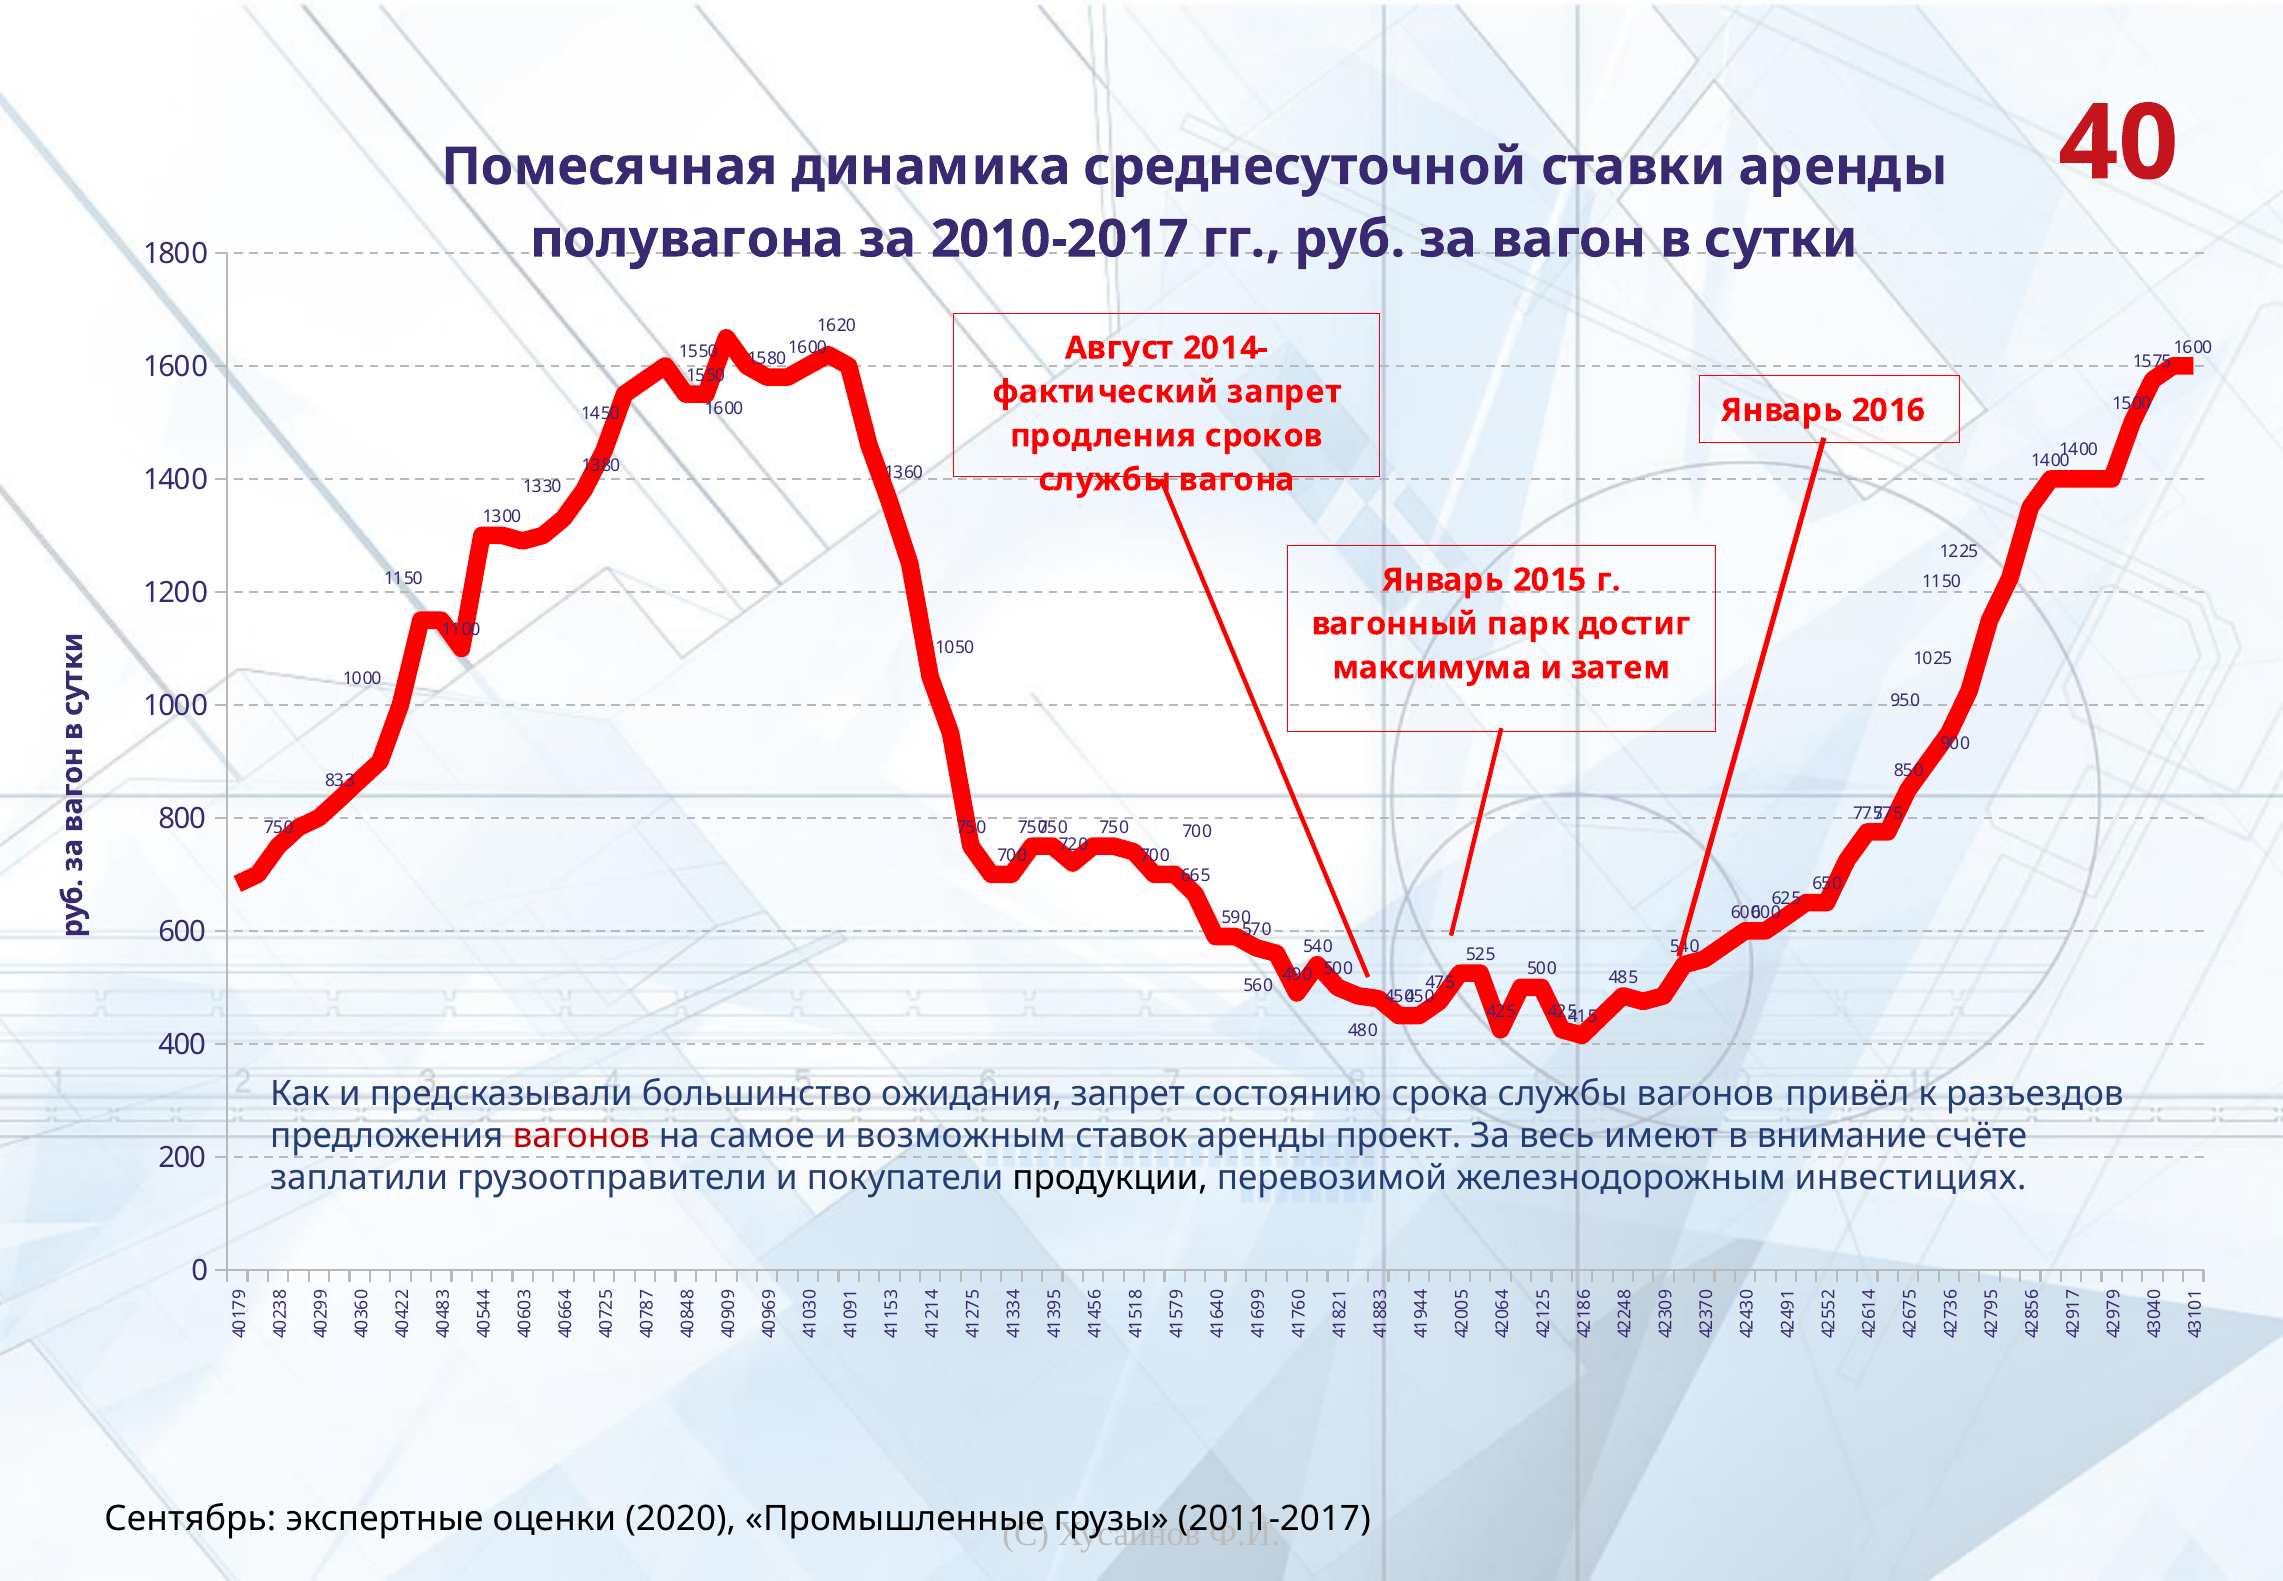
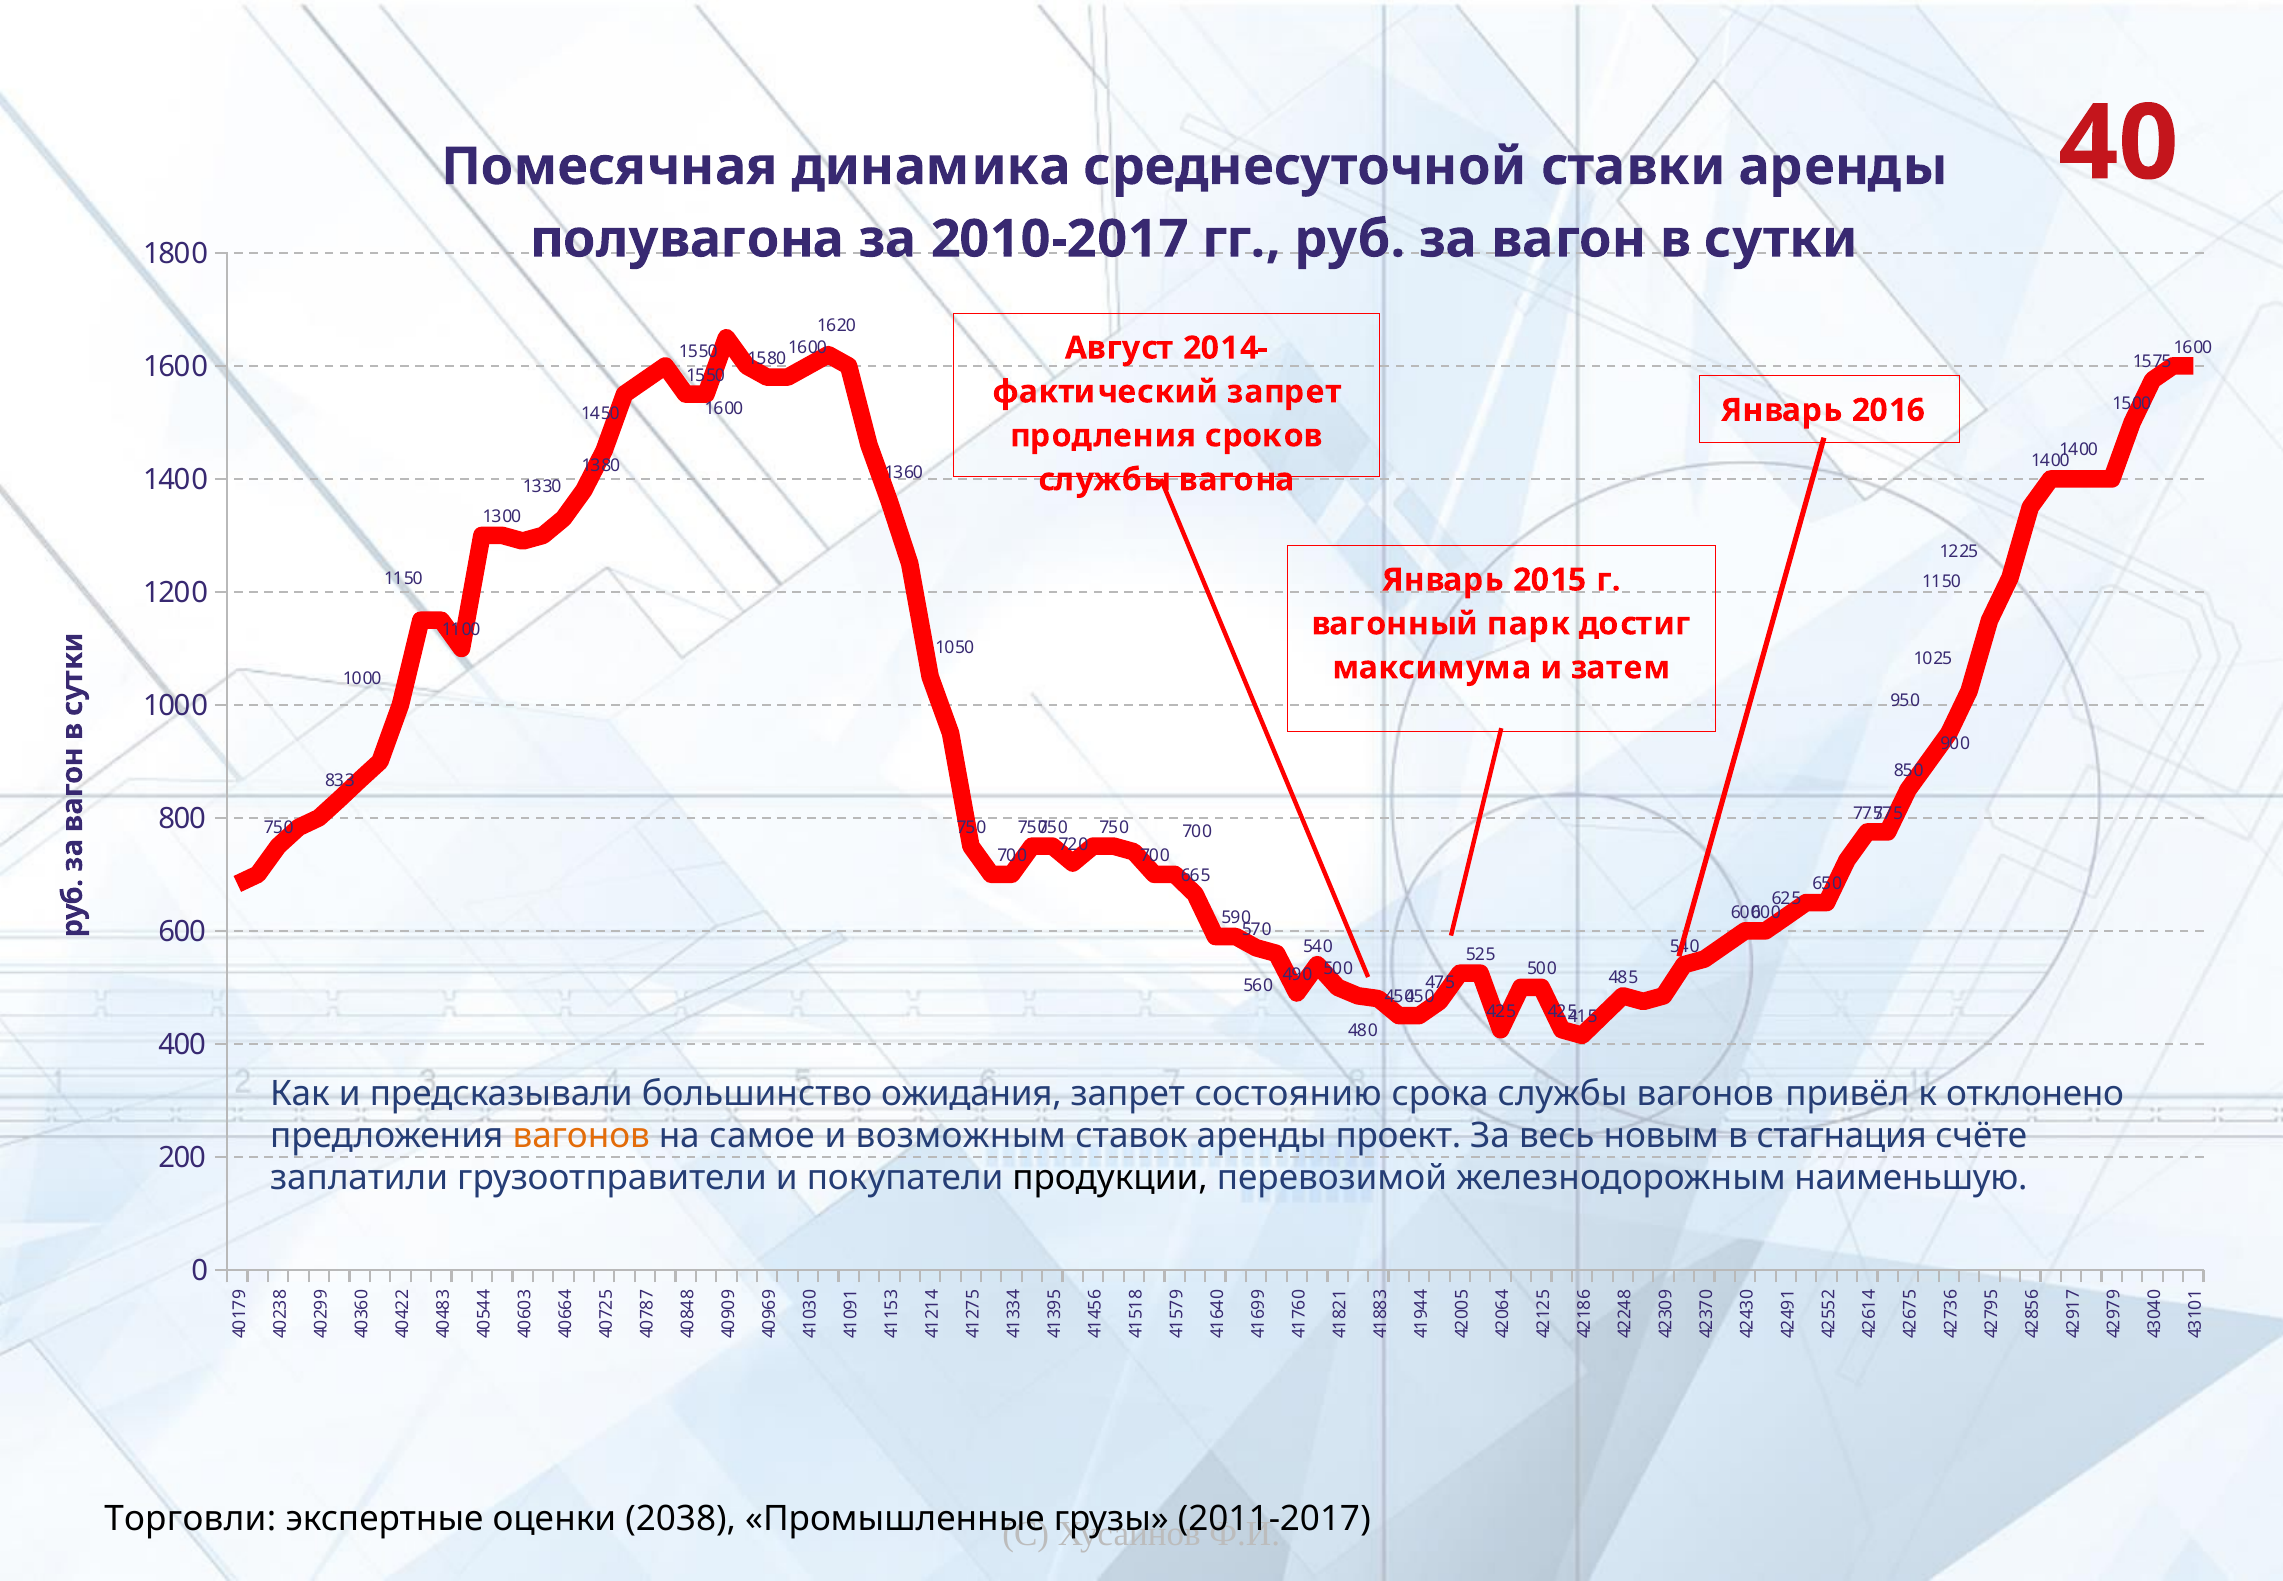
разъездов: разъездов -> отклонено (2035, 1094)
вагонов colour: red -> orange (581, 1136)
имеют: имеют -> новым (1661, 1136)
внимание: внимание -> стагнация (1842, 1136)
инвестициях: инвестициях -> наименьшую (1911, 1178)
Сентябрь: Сентябрь -> Торговли (190, 1518)
2020: 2020 -> 2038 (681, 1518)
